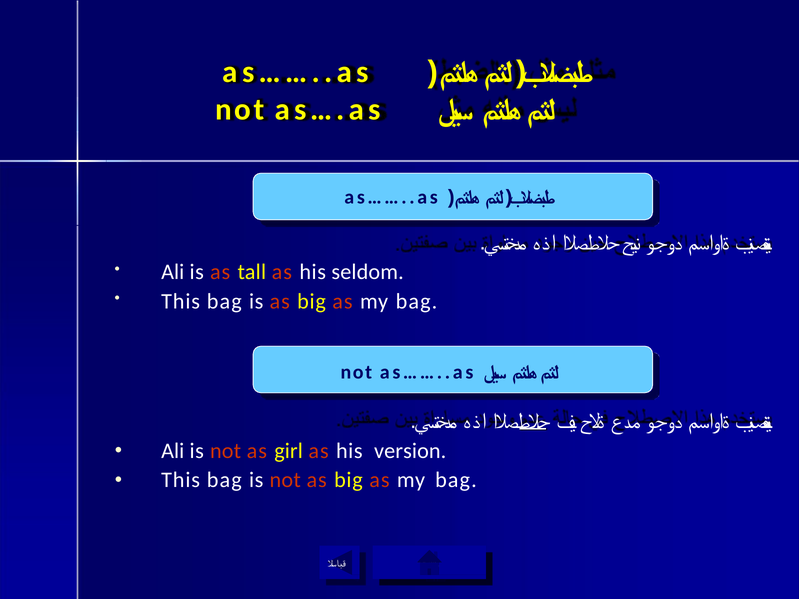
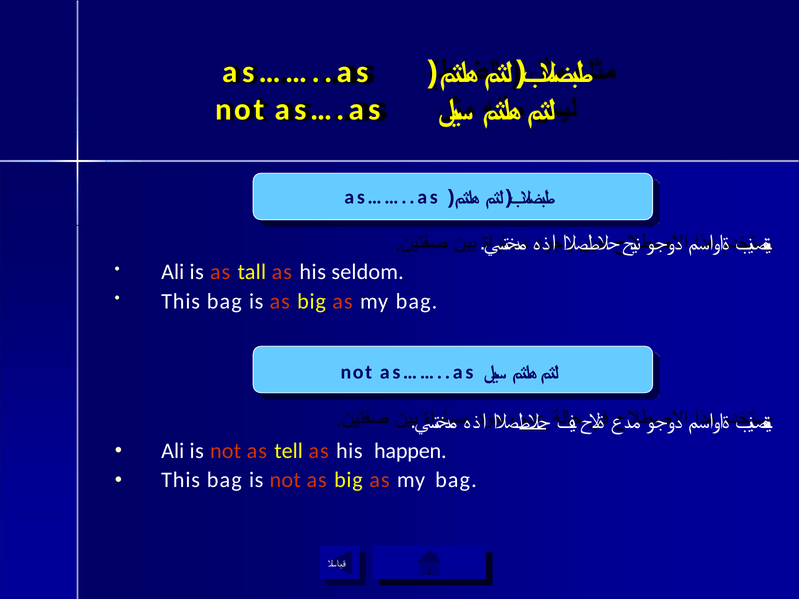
girl: girl -> tell (289, 451)
version: version -> happen (410, 451)
